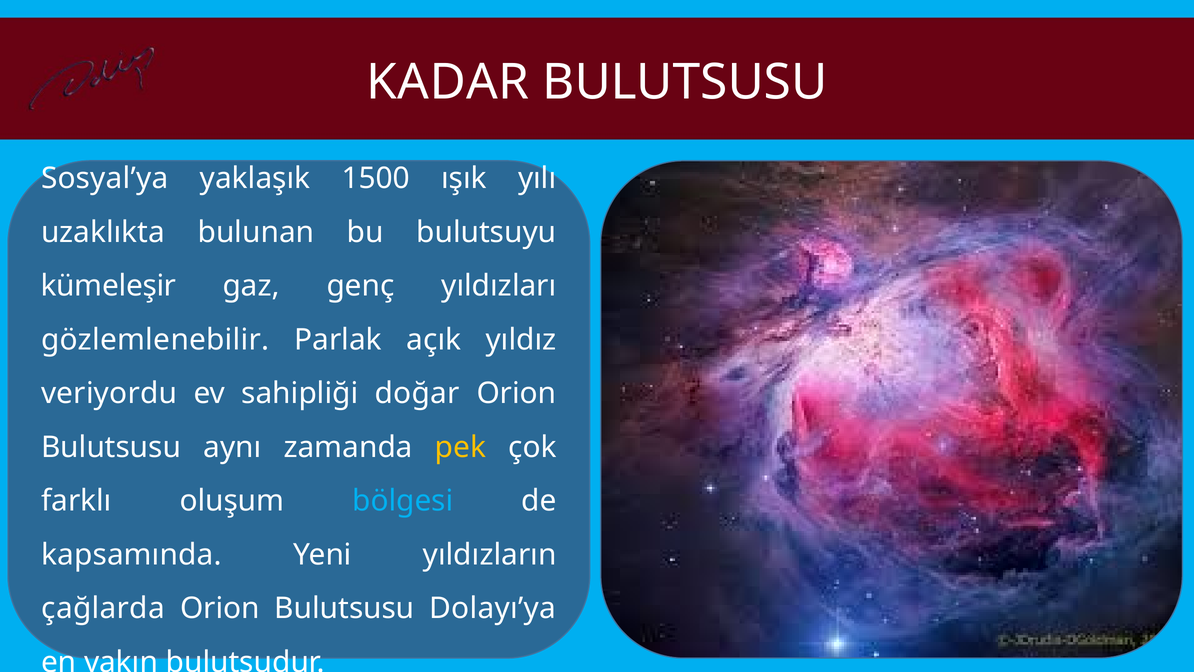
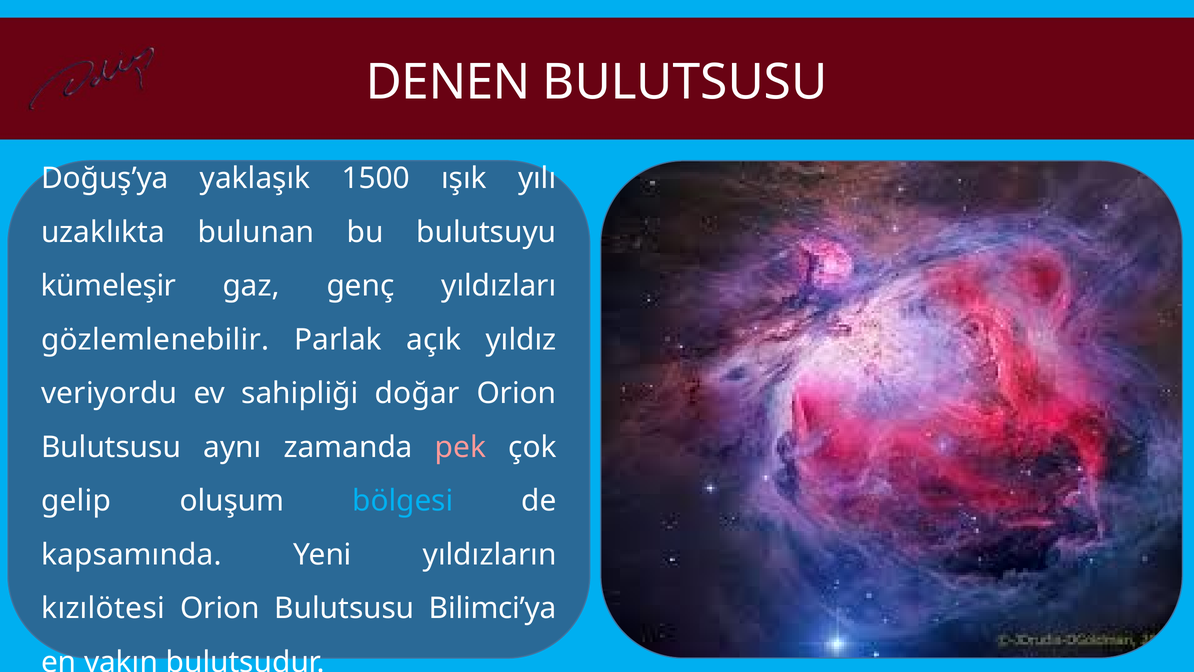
KADAR: KADAR -> DENEN (448, 83)
Sosyal’ya: Sosyal’ya -> Doğuş’ya (105, 178)
pek colour: yellow -> pink (460, 447)
farklı: farklı -> gelip (76, 501)
çağlarda: çağlarda -> kızılötesi (103, 608)
Dolayı’ya: Dolayı’ya -> Bilimci’ya (493, 608)
